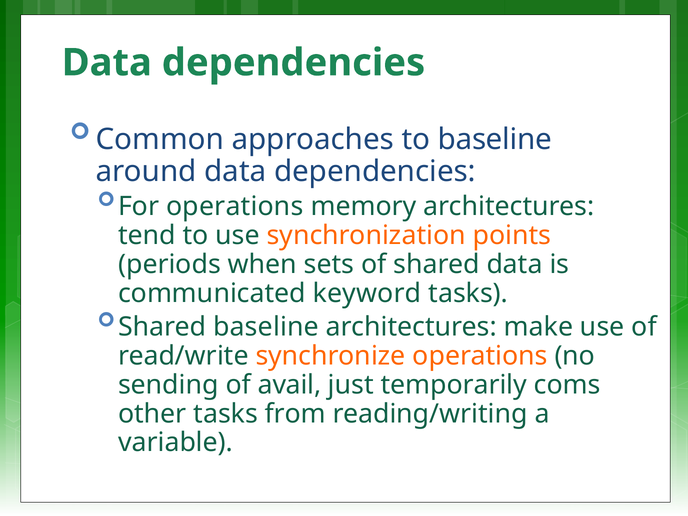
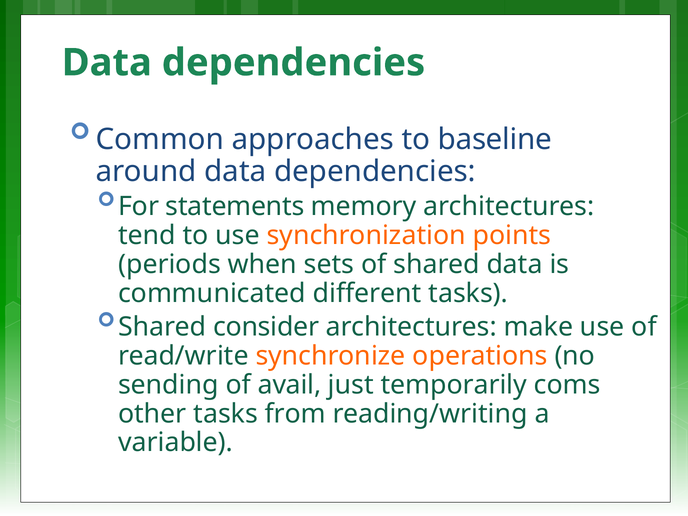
For operations: operations -> statements (235, 207)
keyword: keyword -> different (367, 293)
Shared baseline: baseline -> consider (266, 327)
